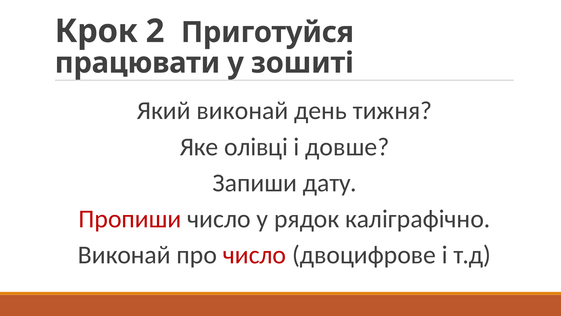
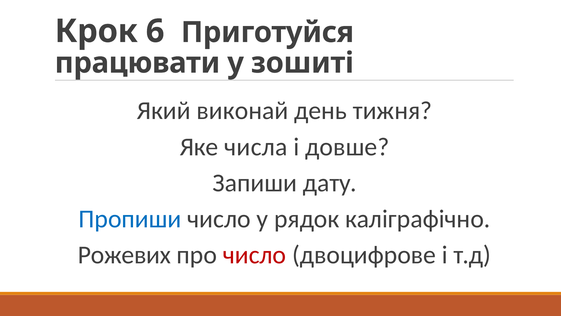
2: 2 -> 6 (155, 31)
олівці: олівці -> числа (256, 147)
Пропиши colour: red -> blue (130, 219)
Виконай: Виконай -> Рожевих (124, 255)
